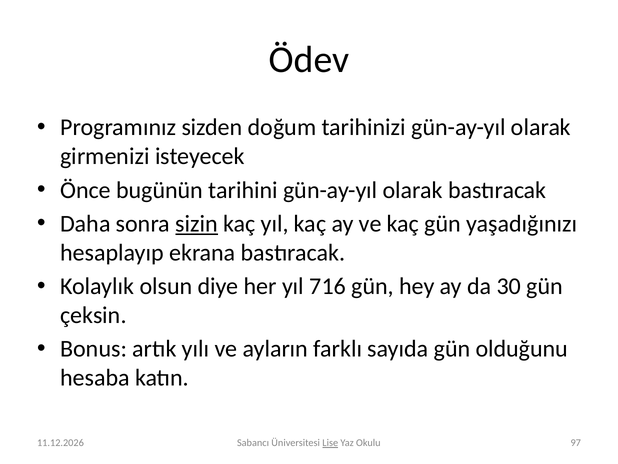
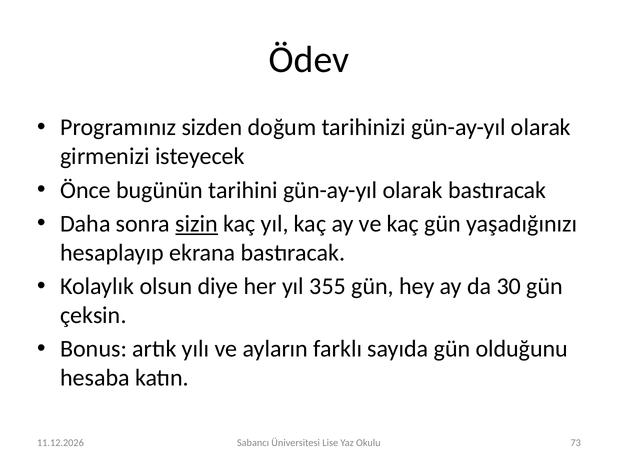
716: 716 -> 355 (328, 286)
Lise underline: present -> none (330, 443)
97: 97 -> 73 (576, 443)
